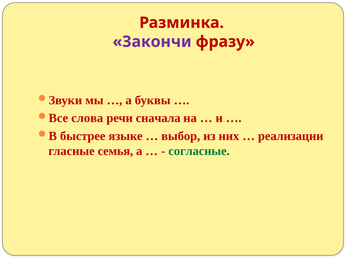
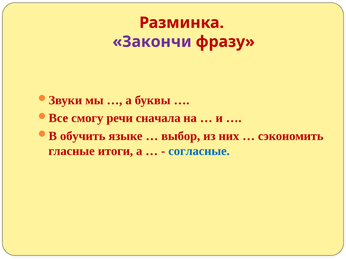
слова: слова -> смогу (87, 118)
быстрее: быстрее -> обучить (83, 136)
реализации: реализации -> сэкономить (291, 136)
семья: семья -> итоги (115, 151)
согласные colour: green -> blue (199, 151)
